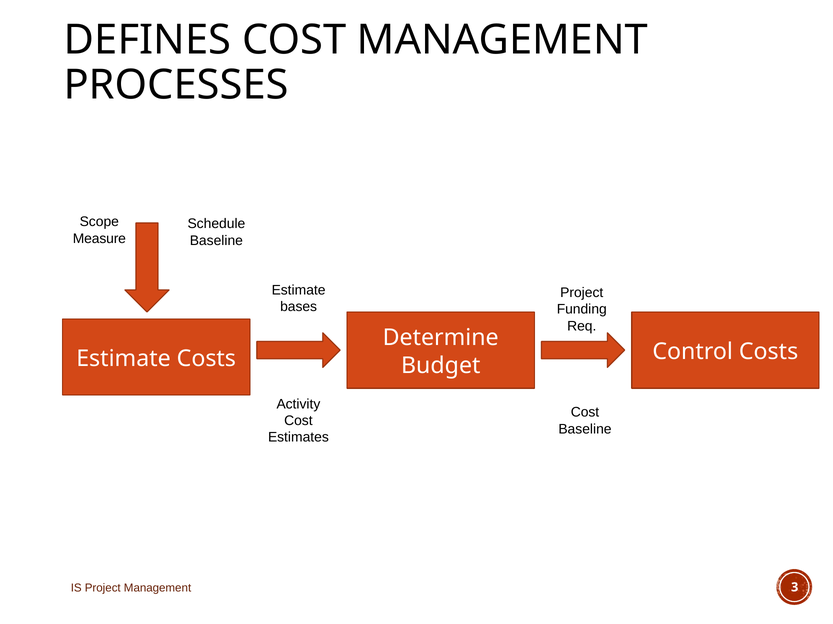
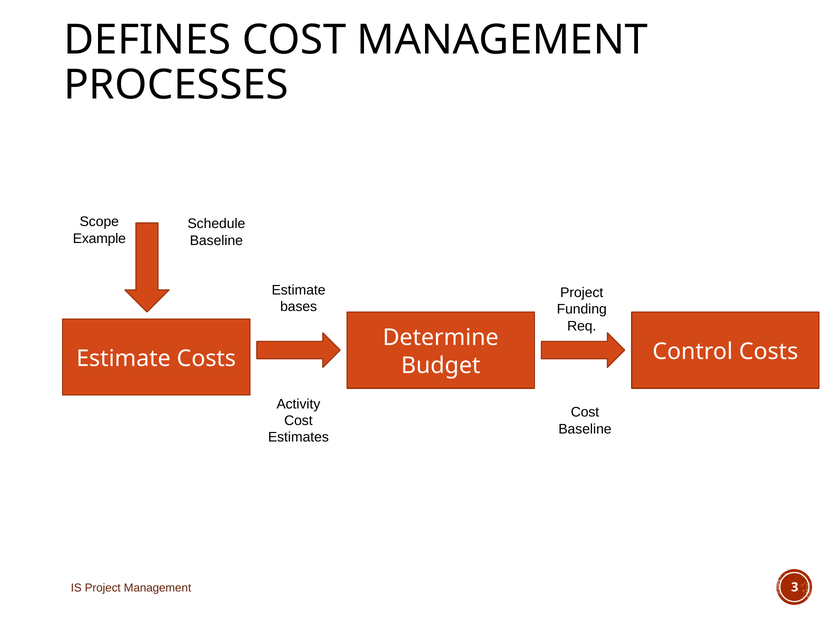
Measure: Measure -> Example (99, 239)
